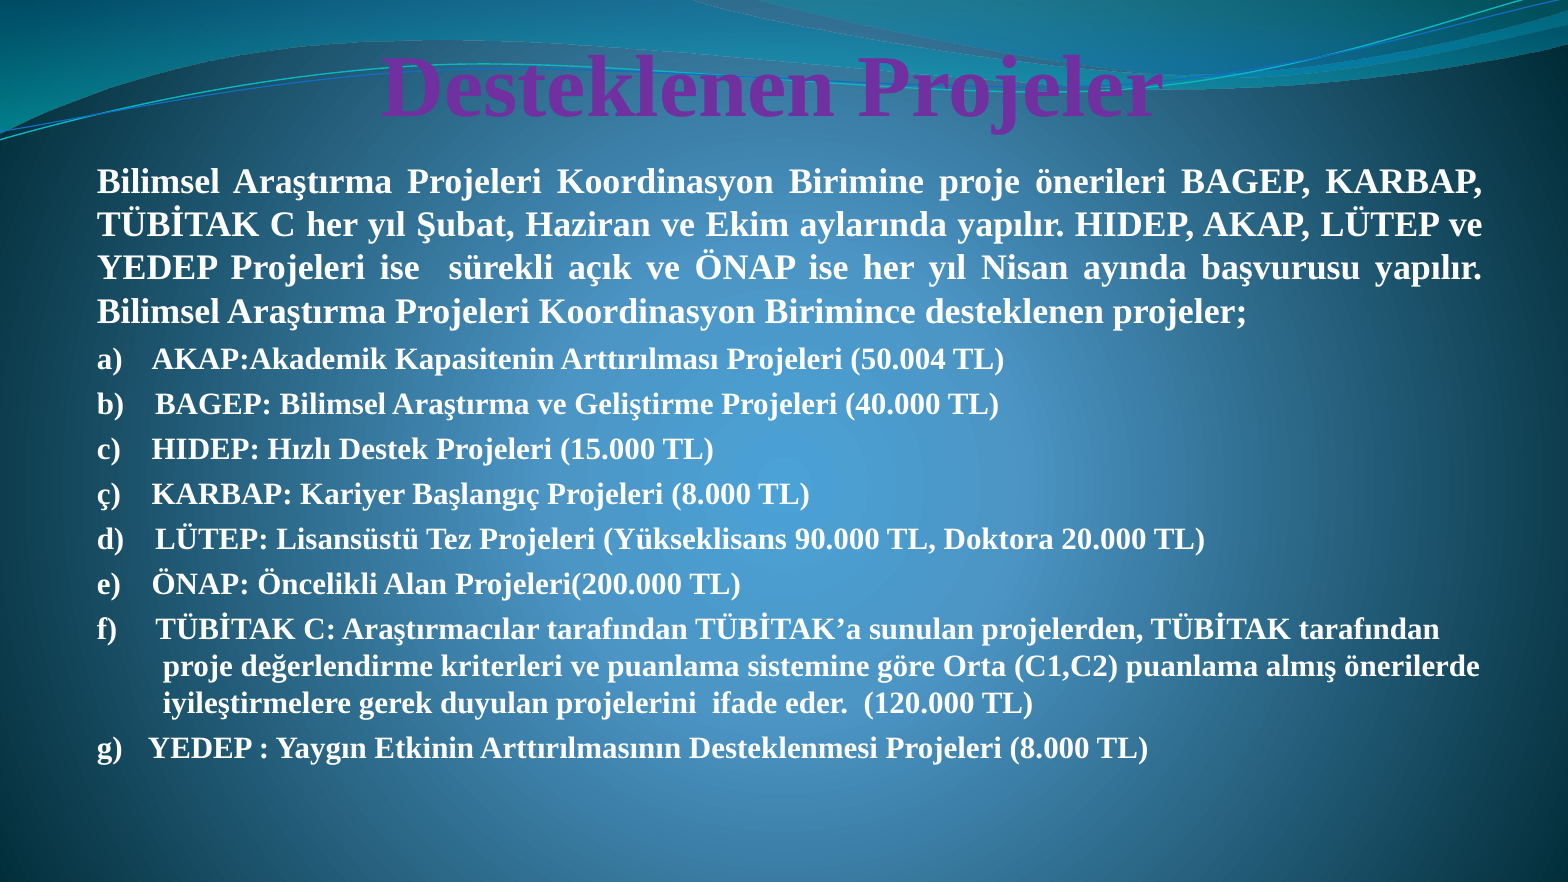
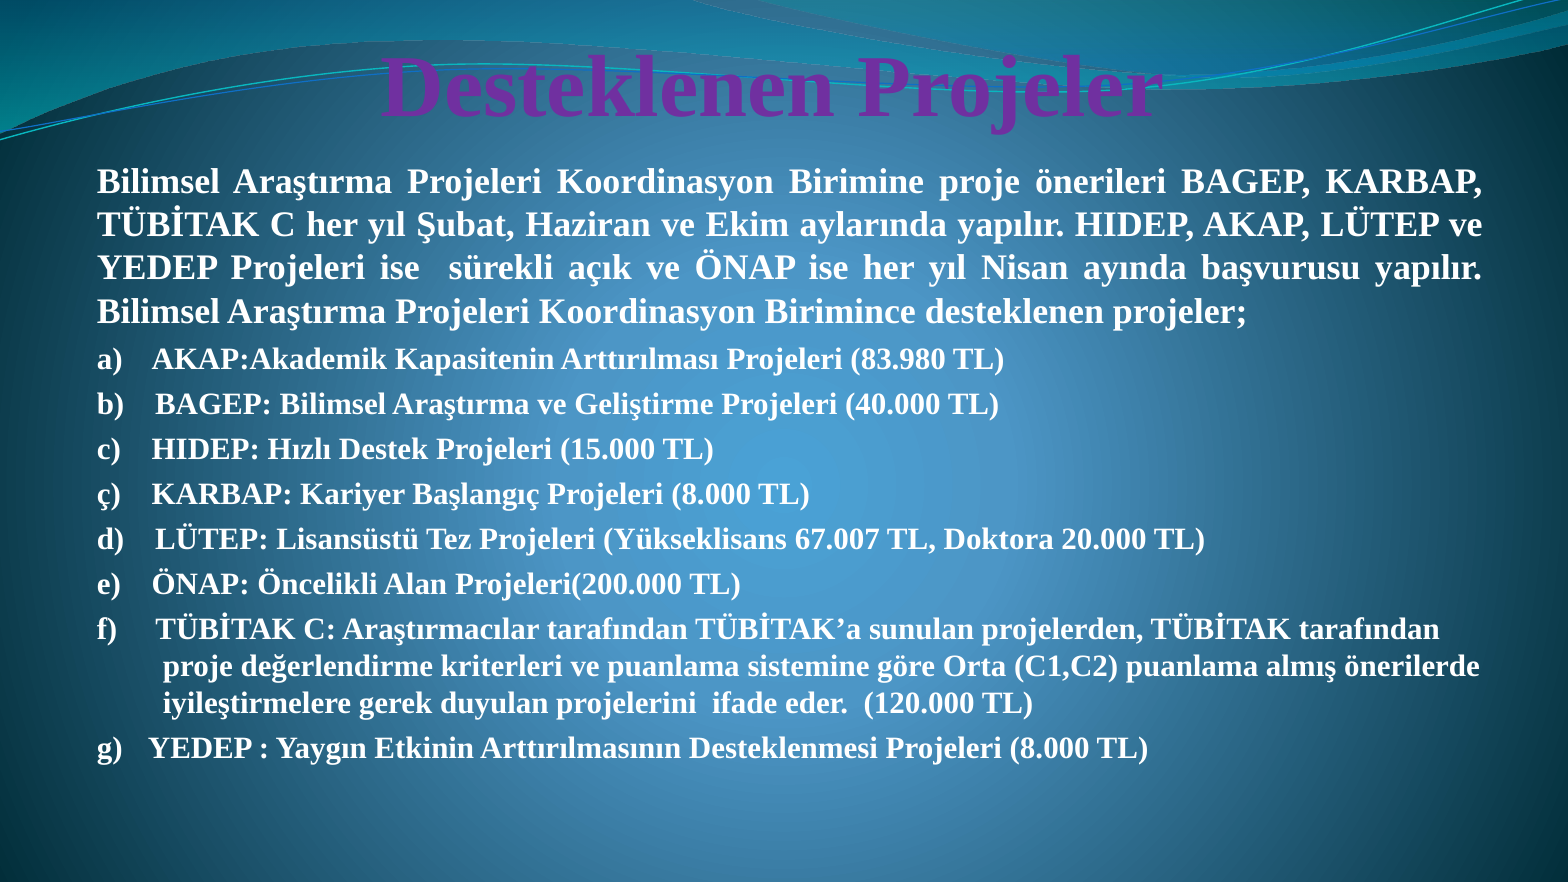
50.004: 50.004 -> 83.980 (898, 359)
90.000: 90.000 -> 67.007 (837, 539)
